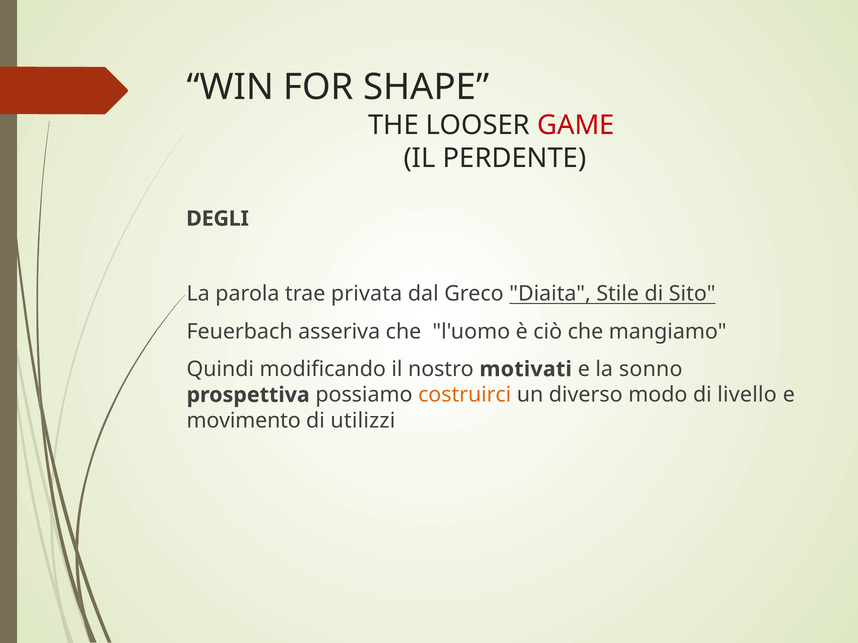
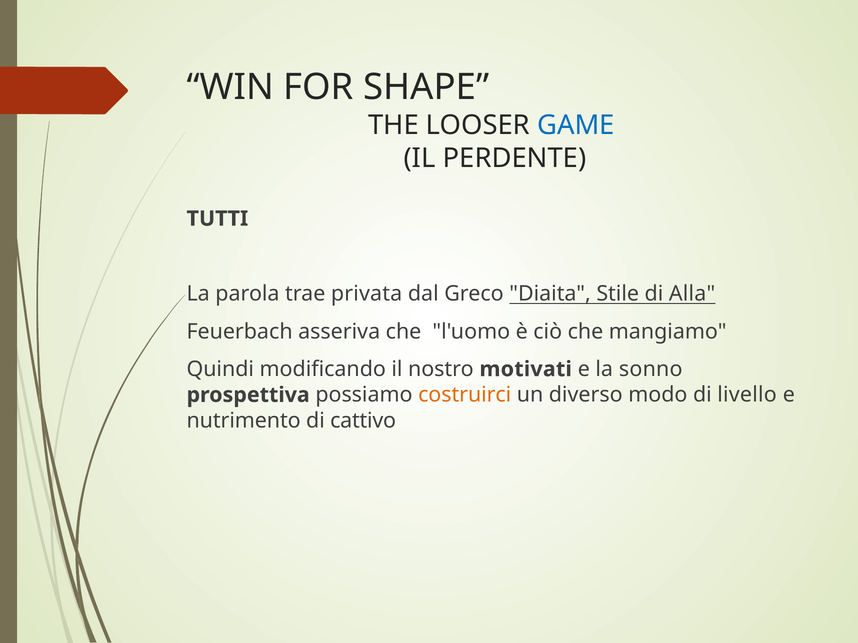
GAME colour: red -> blue (576, 125)
DEGLI: DEGLI -> TUTTI (217, 219)
Sito: Sito -> Alla (692, 294)
movimento: movimento -> nutrimento (244, 421)
utilizzi: utilizzi -> cattivo (363, 421)
